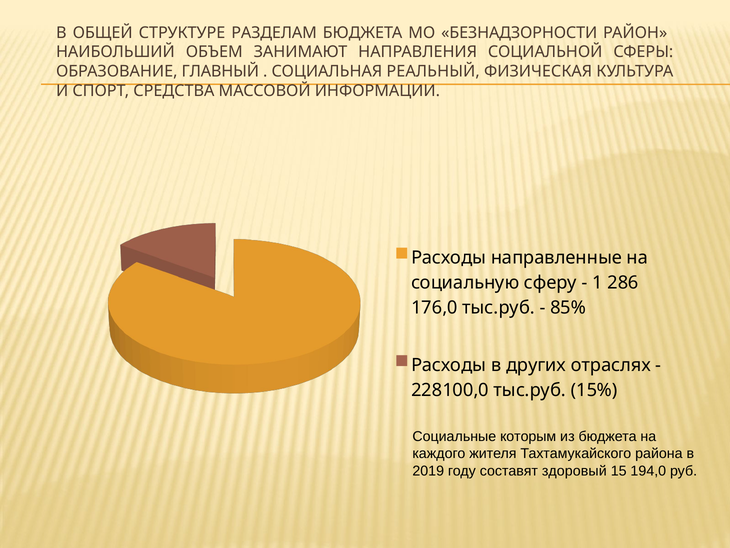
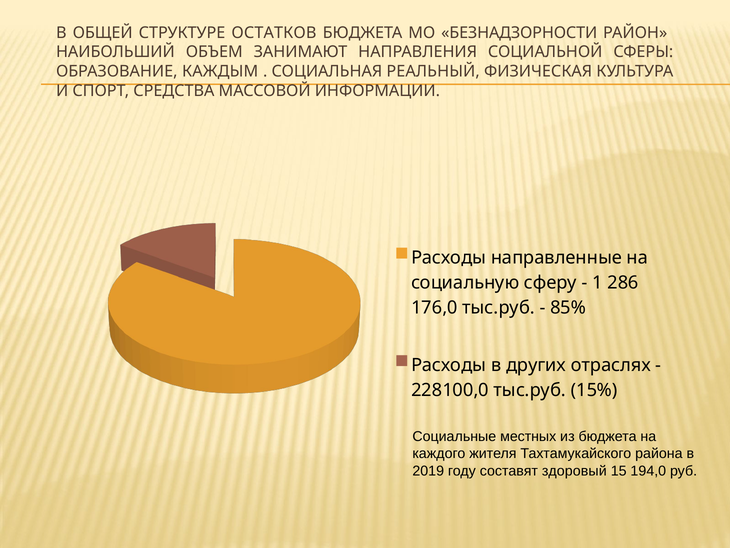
РАЗДЕЛАМ: РАЗДЕЛАМ -> ОСТАТКОВ (274, 33)
ГЛАВНЫЙ: ГЛАВНЫЙ -> КАЖДЫМ (220, 72)
которым: которым -> местных (528, 436)
